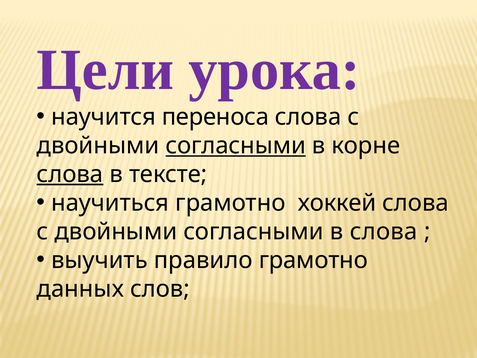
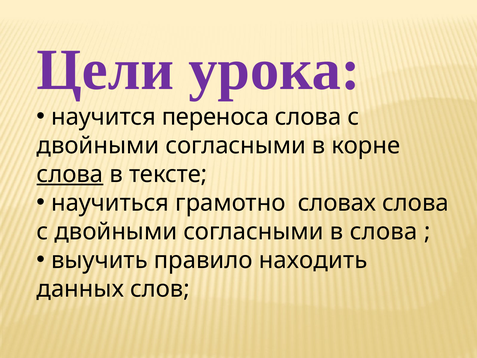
согласными underline: present -> none (236, 146)
хоккей: хоккей -> словах (337, 203)
правило грамотно: грамотно -> находить (313, 260)
